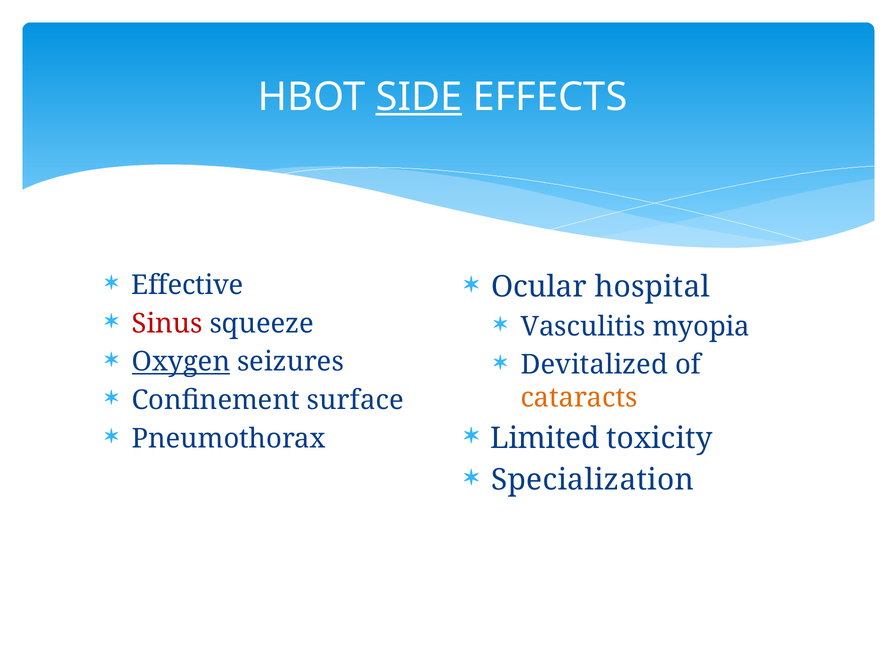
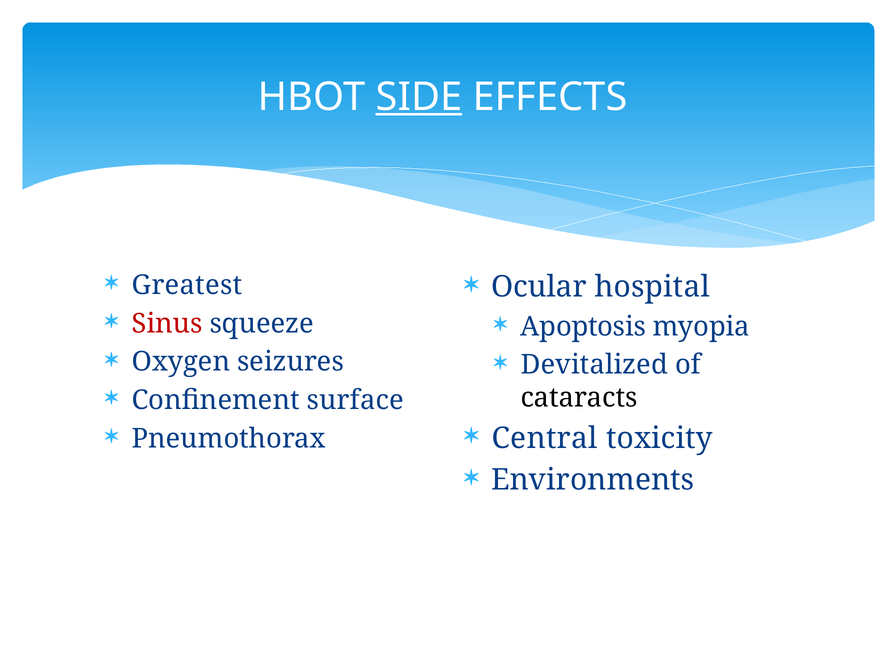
Effective: Effective -> Greatest (187, 285)
Vasculitis: Vasculitis -> Apoptosis (583, 327)
Oxygen underline: present -> none (181, 362)
cataracts colour: orange -> black (579, 398)
Limited: Limited -> Central (545, 438)
Specialization: Specialization -> Environments (593, 480)
